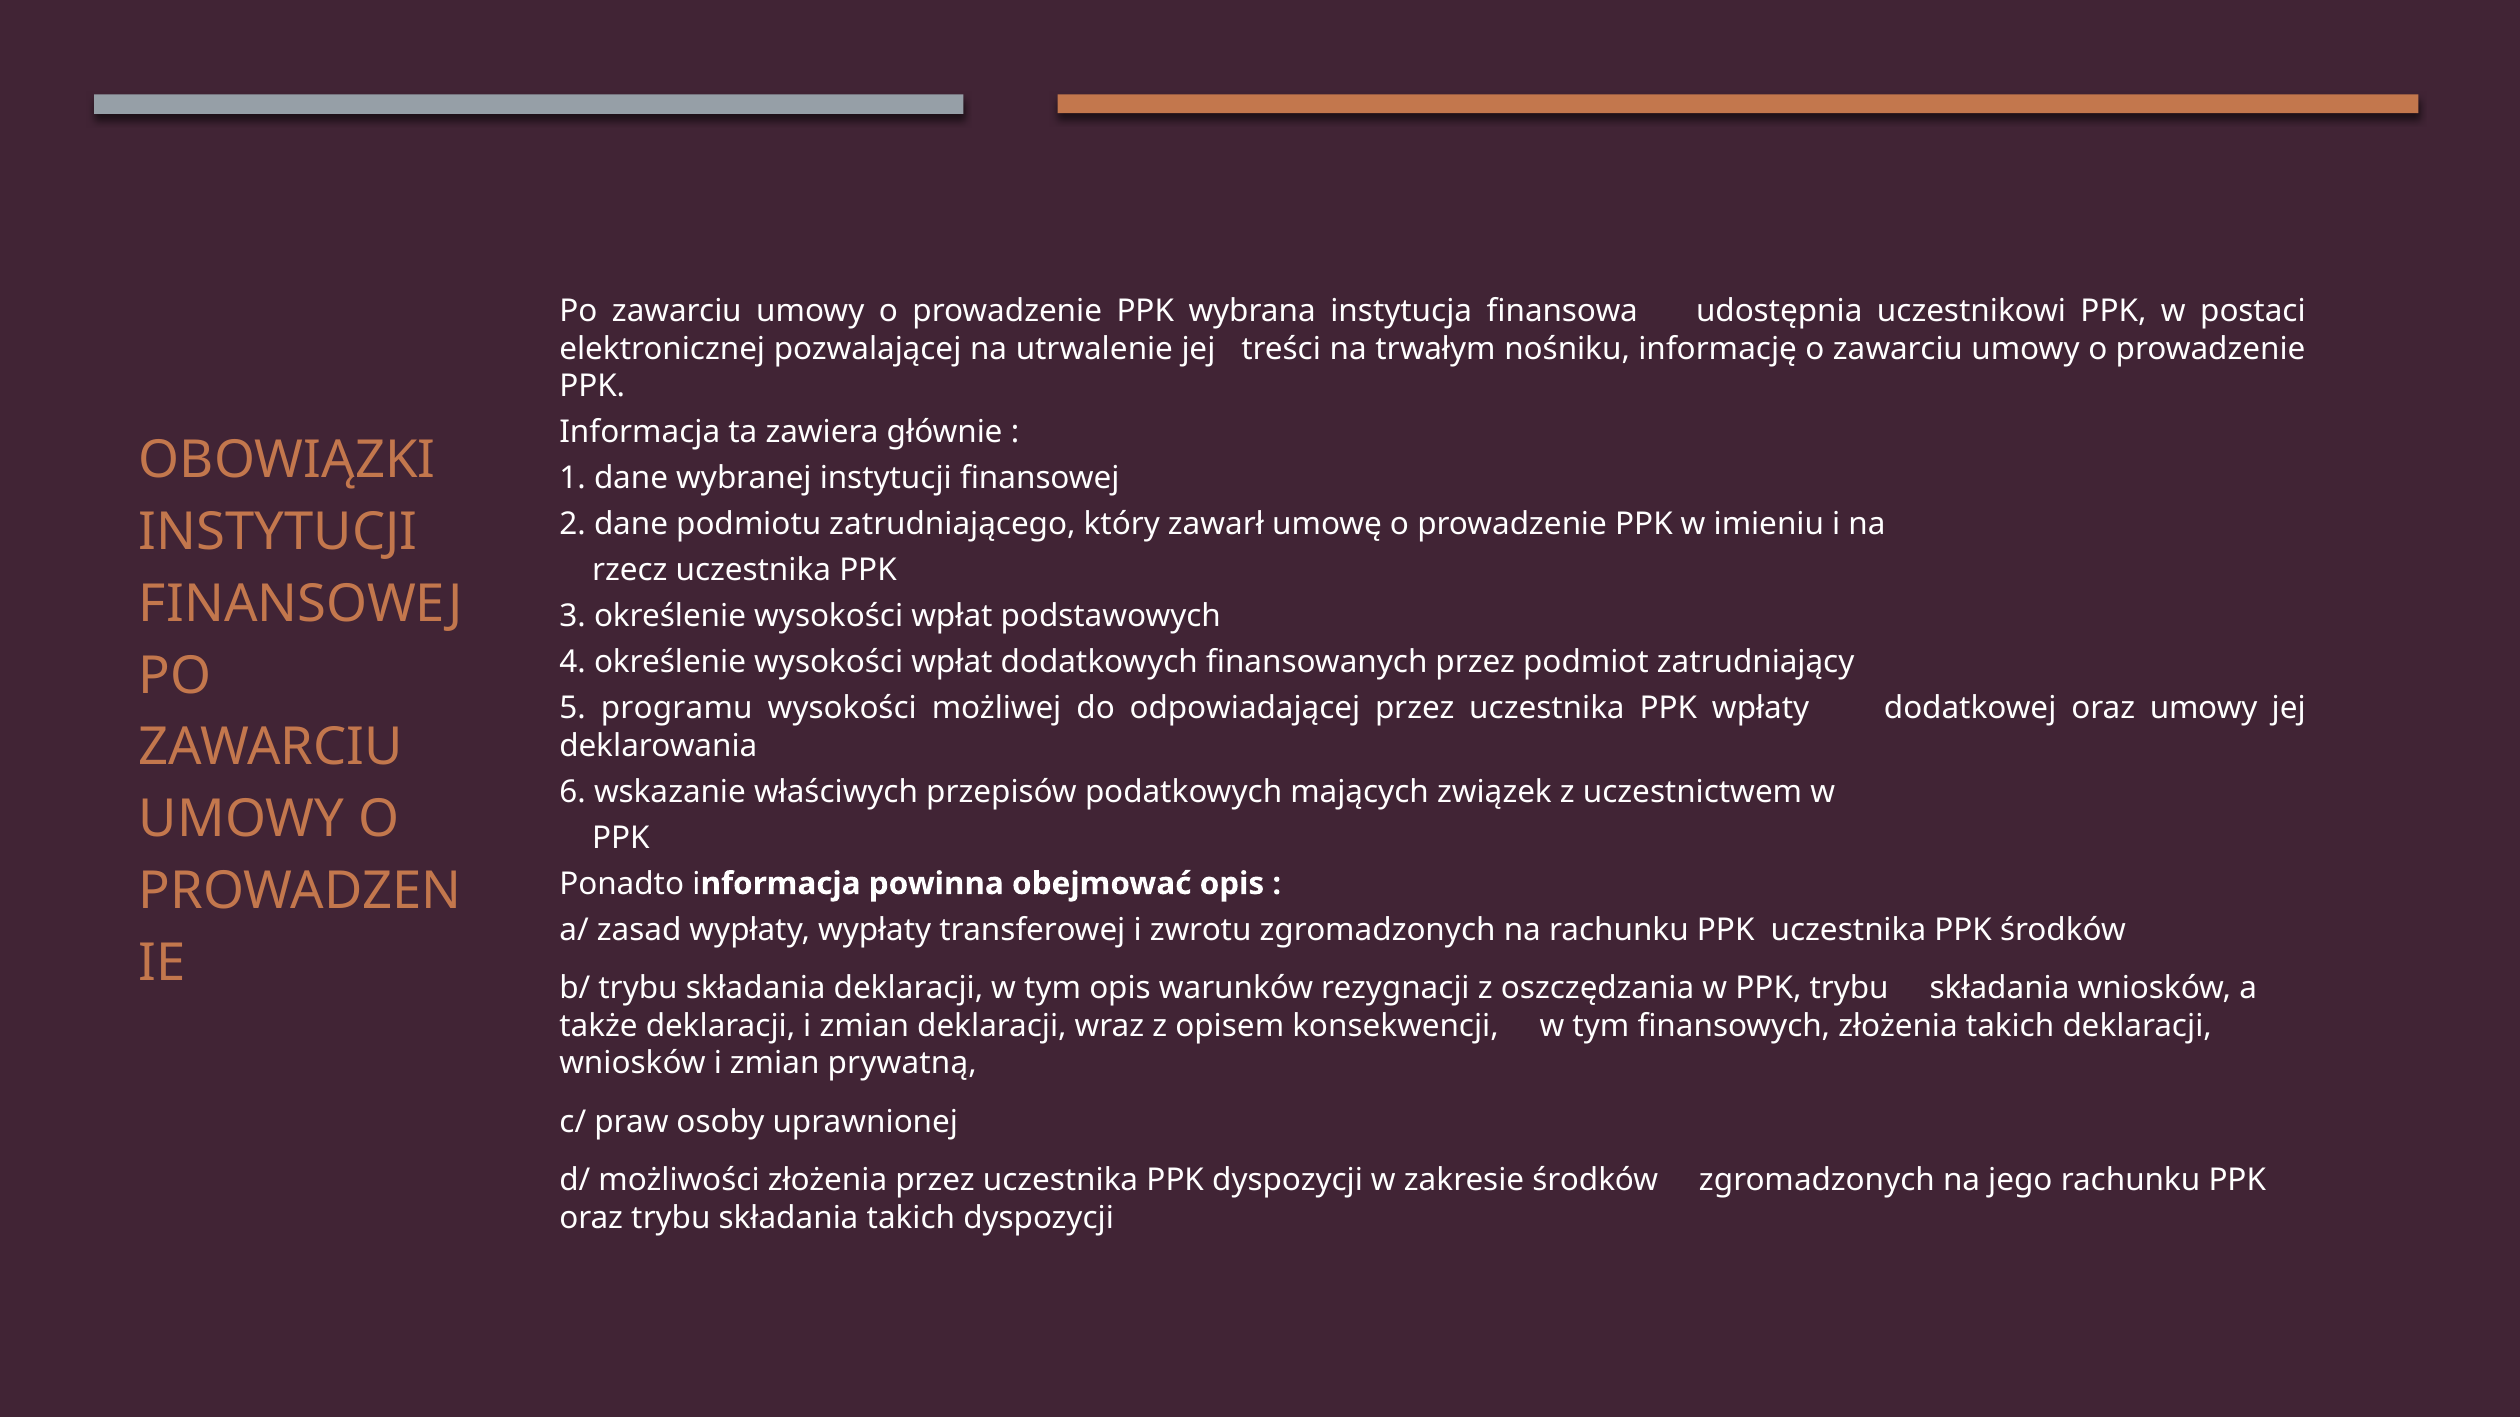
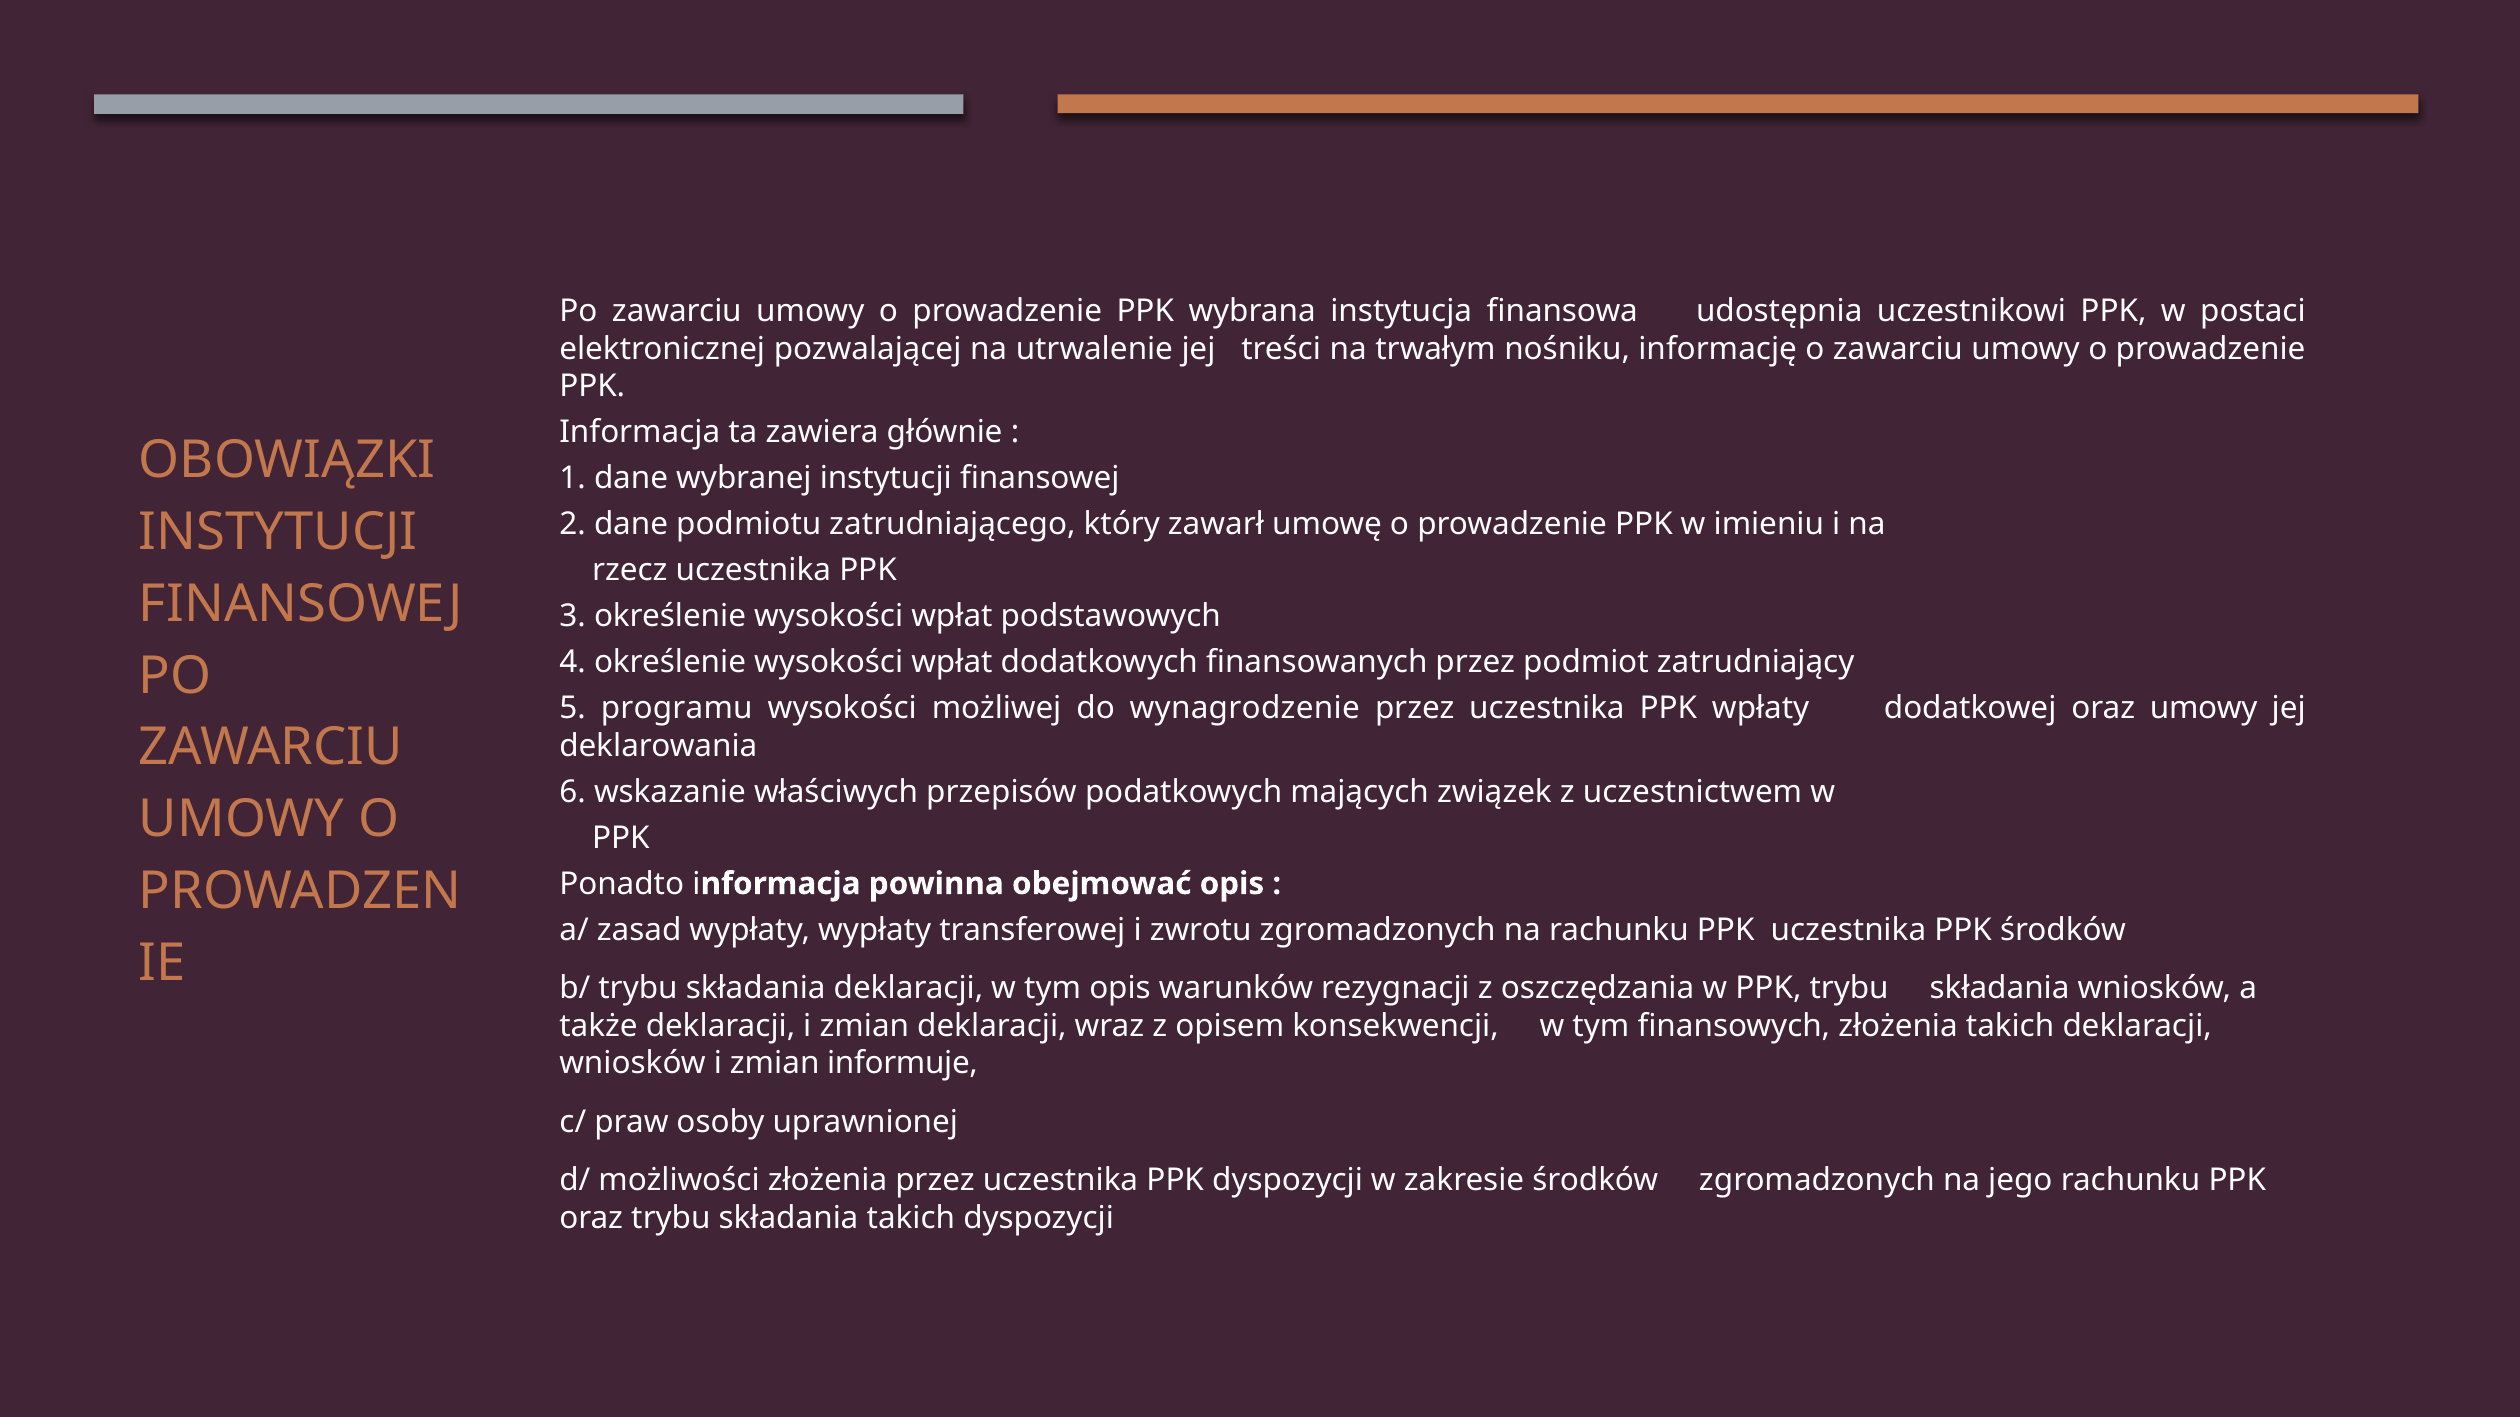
odpowiadającej: odpowiadającej -> wynagrodzenie (1245, 708)
prywatną: prywatną -> informuje (902, 1064)
